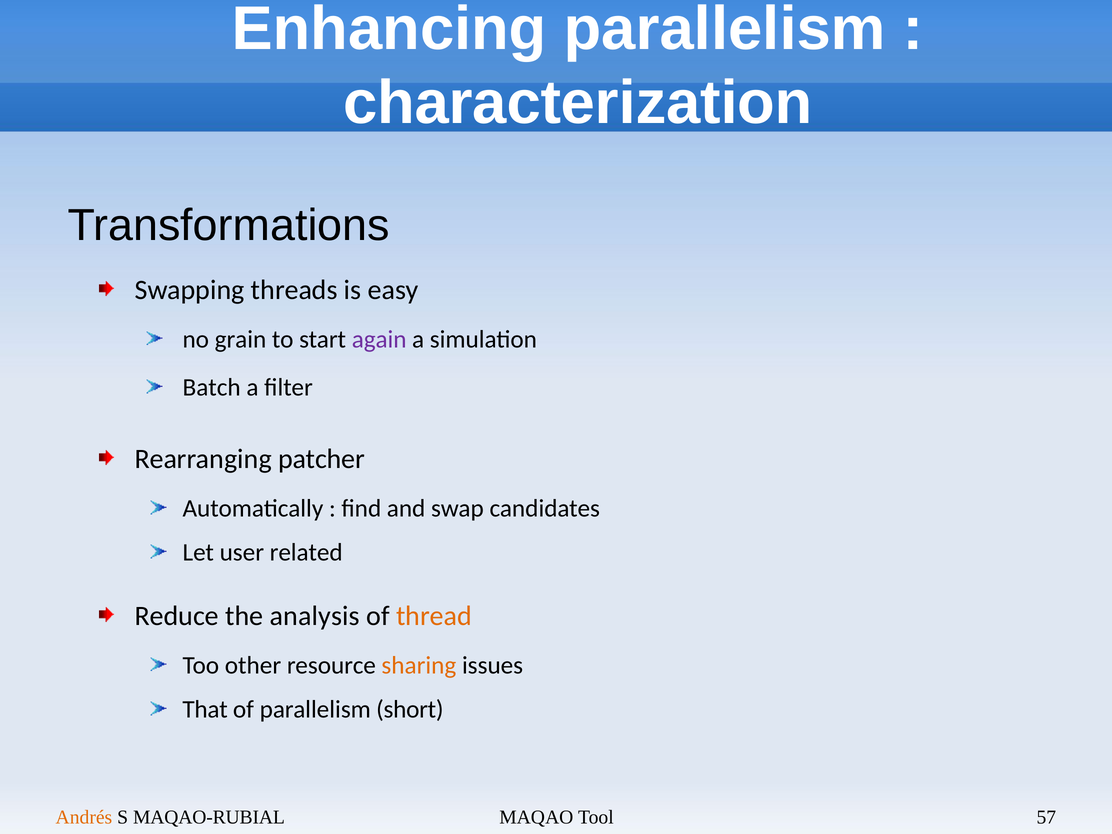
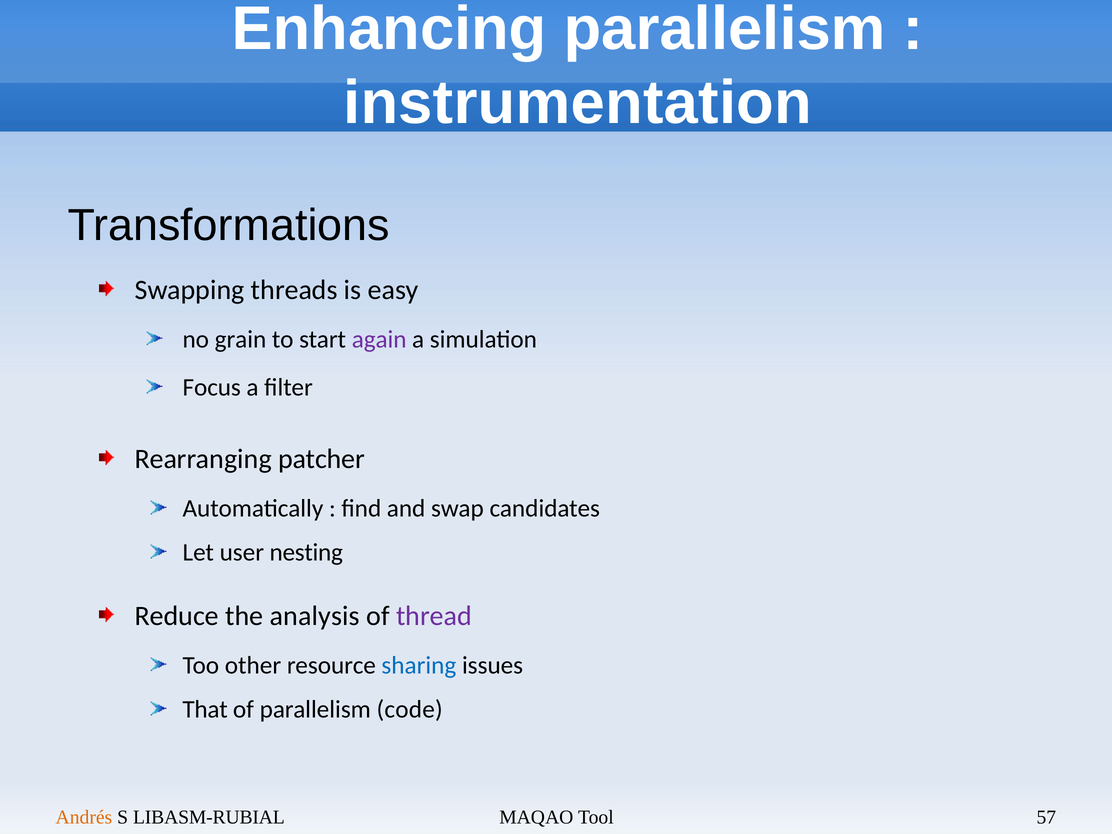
characterization: characterization -> instrumentation (578, 103)
Batch: Batch -> Focus (212, 388)
related: related -> nesting (306, 553)
thread colour: orange -> purple (434, 616)
sharing colour: orange -> blue (419, 665)
short: short -> code (410, 710)
MAQAO-RUBIAL: MAQAO-RUBIAL -> LIBASM-RUBIAL (209, 817)
